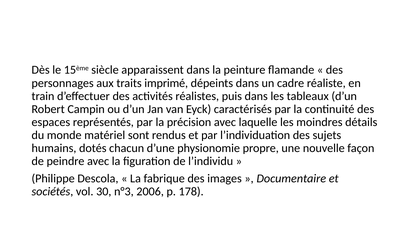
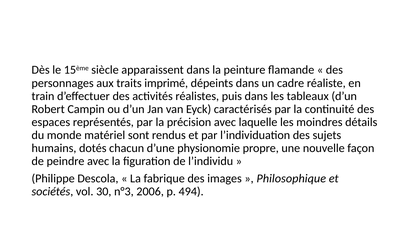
Documentaire: Documentaire -> Philosophique (291, 178)
178: 178 -> 494 (191, 191)
